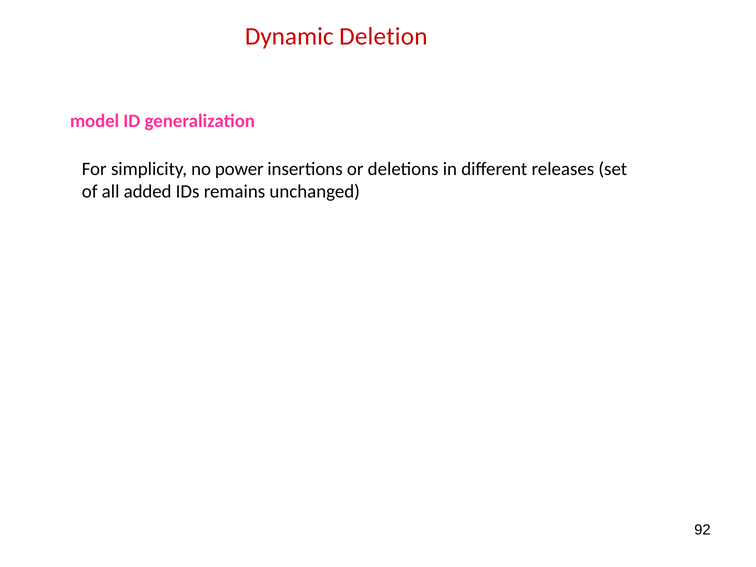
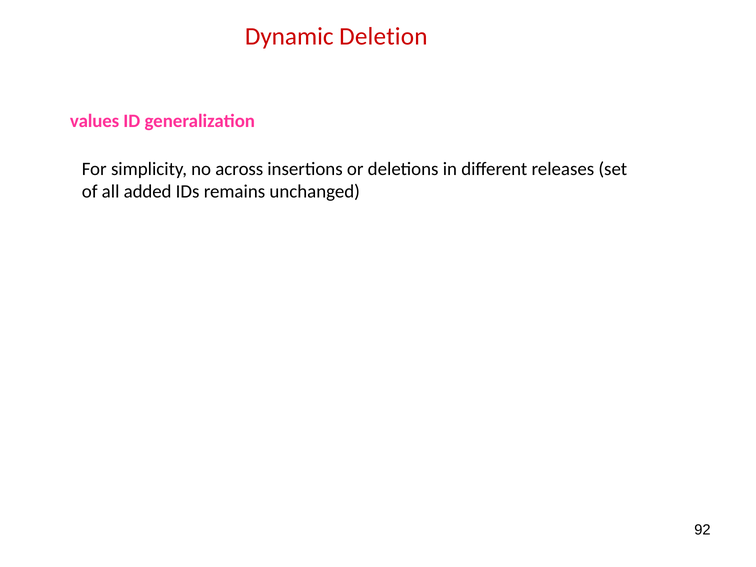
model: model -> values (95, 121)
power: power -> across (239, 169)
